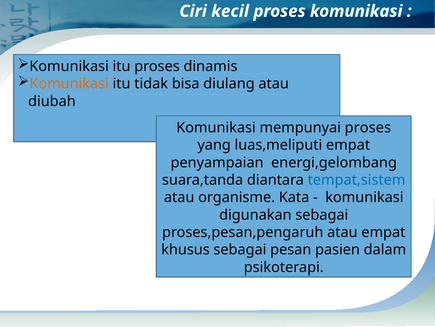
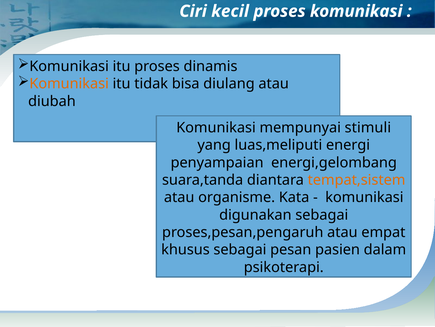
mempunyai proses: proses -> stimuli (368, 127)
luas,meliputi empat: empat -> energi (348, 145)
tempat,sistem colour: blue -> orange (357, 180)
